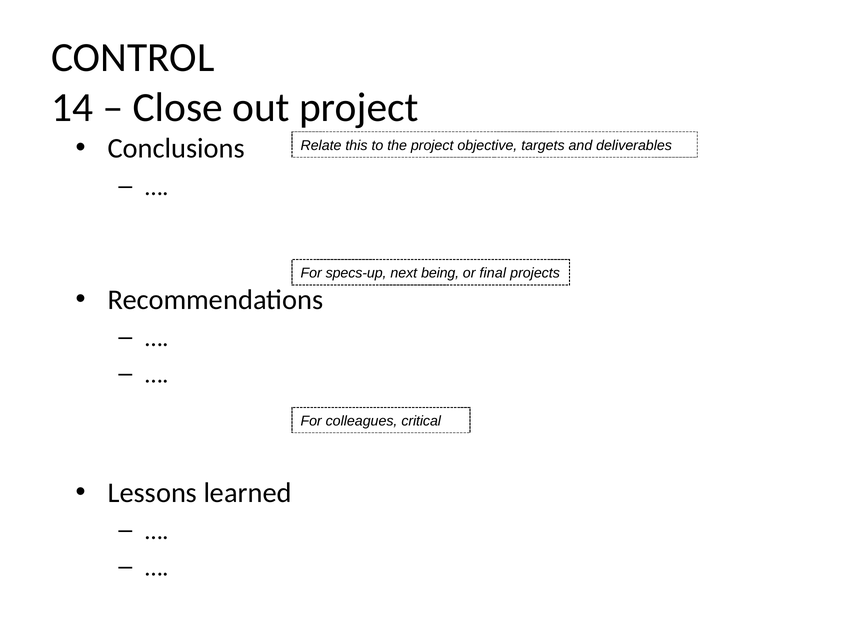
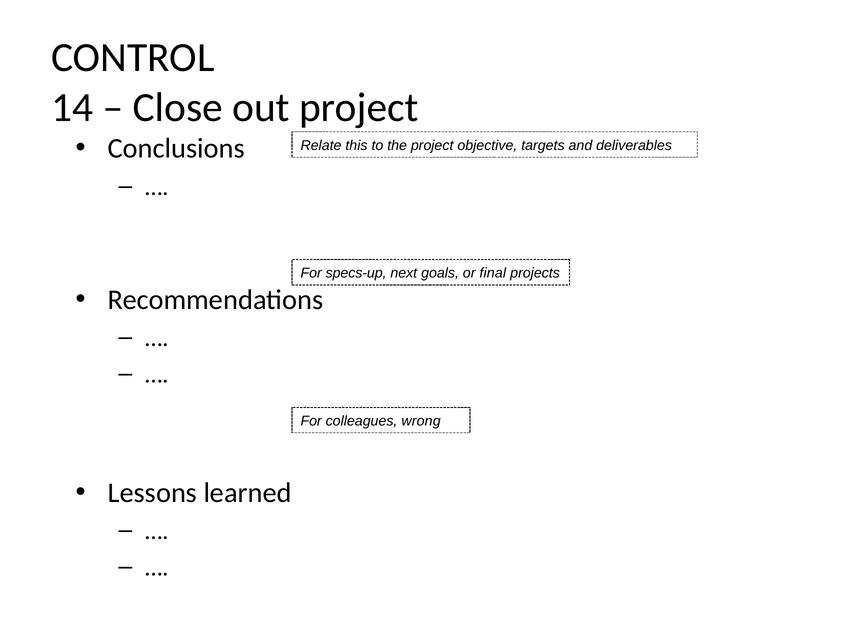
being: being -> goals (440, 273)
critical: critical -> wrong (421, 421)
